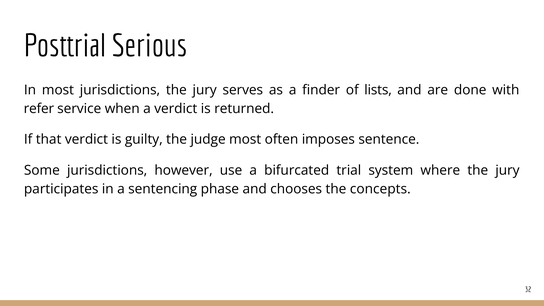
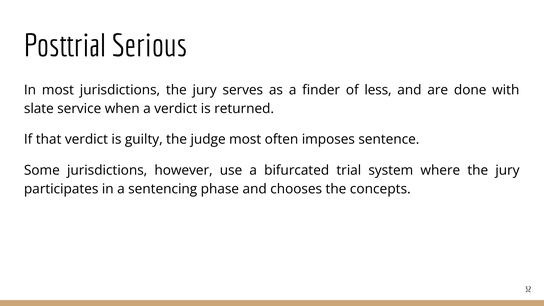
lists: lists -> less (378, 90)
refer: refer -> slate (39, 109)
